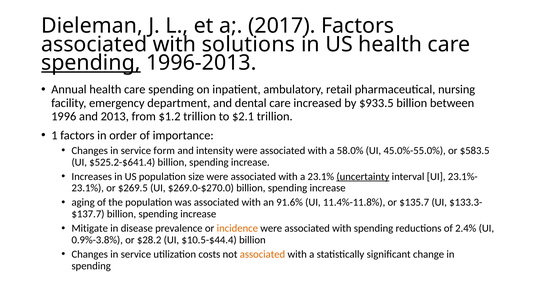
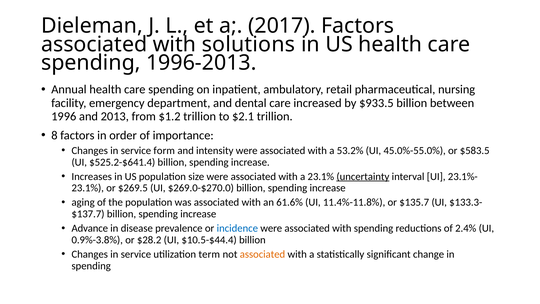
spending underline: present -> none (91, 63)
1: 1 -> 8 (54, 135)
58.0%: 58.0% -> 53.2% (350, 150)
91.6%: 91.6% -> 61.6% (290, 202)
Mitigate: Mitigate -> Advance (90, 228)
incidence colour: orange -> blue (237, 228)
costs: costs -> term (209, 254)
